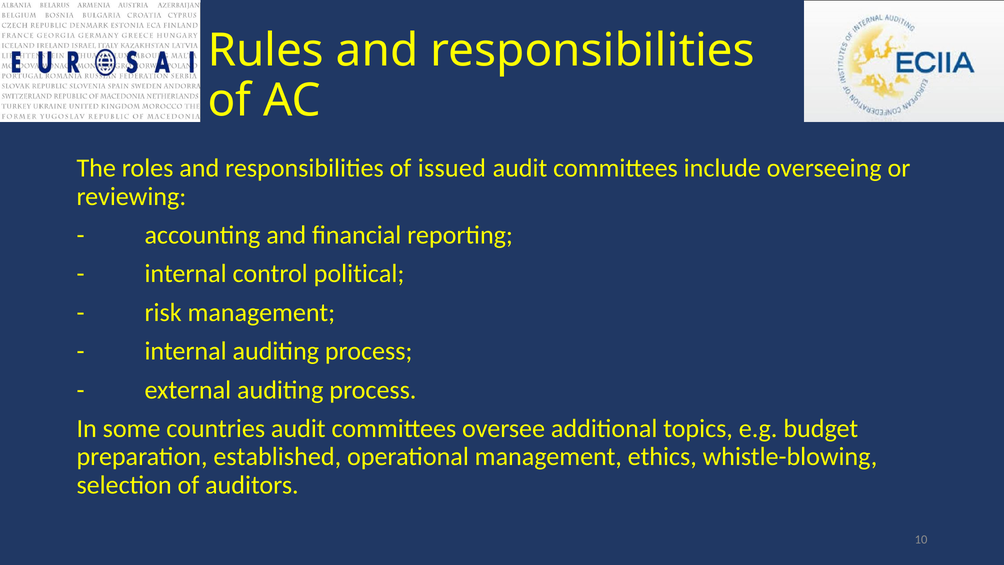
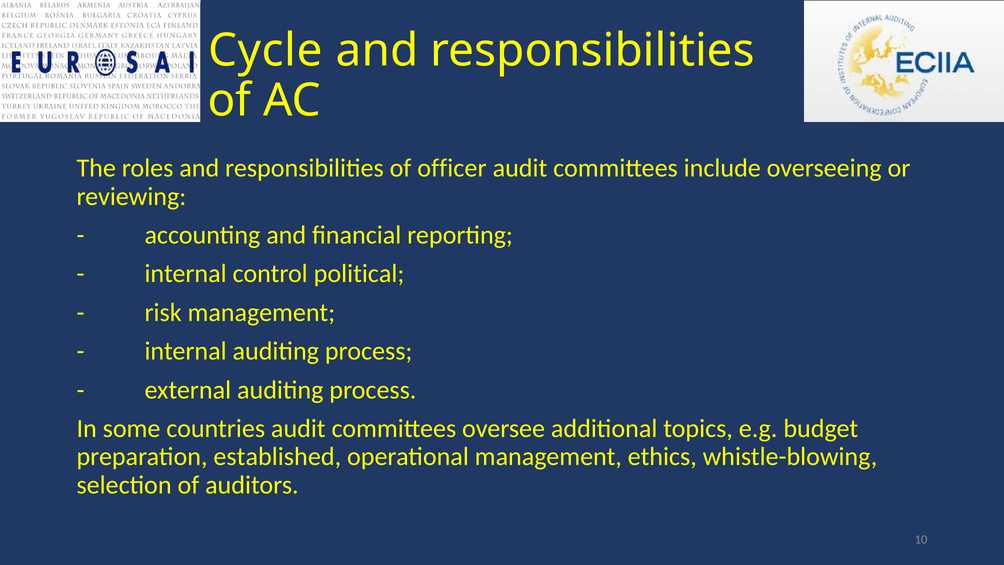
Rules: Rules -> Cycle (265, 51)
issued: issued -> officer (452, 168)
